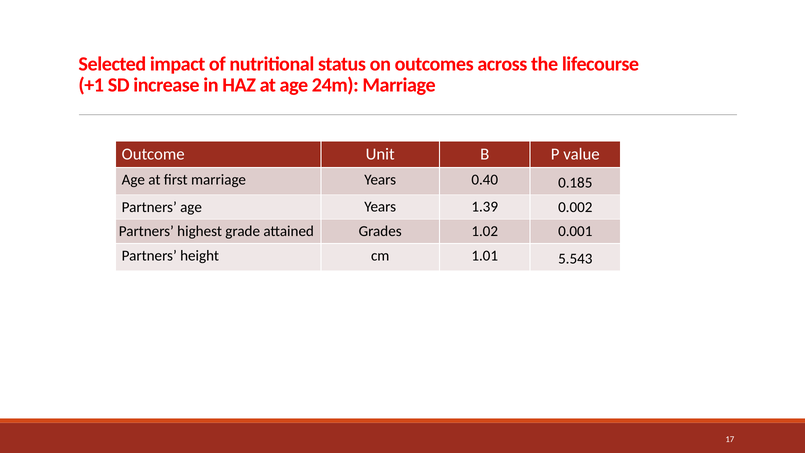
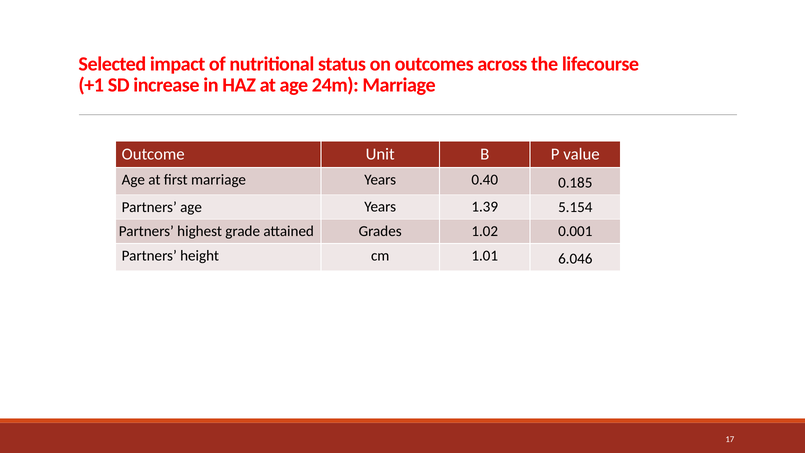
0.002: 0.002 -> 5.154 (575, 207)
5.543: 5.543 -> 6.046 (575, 259)
